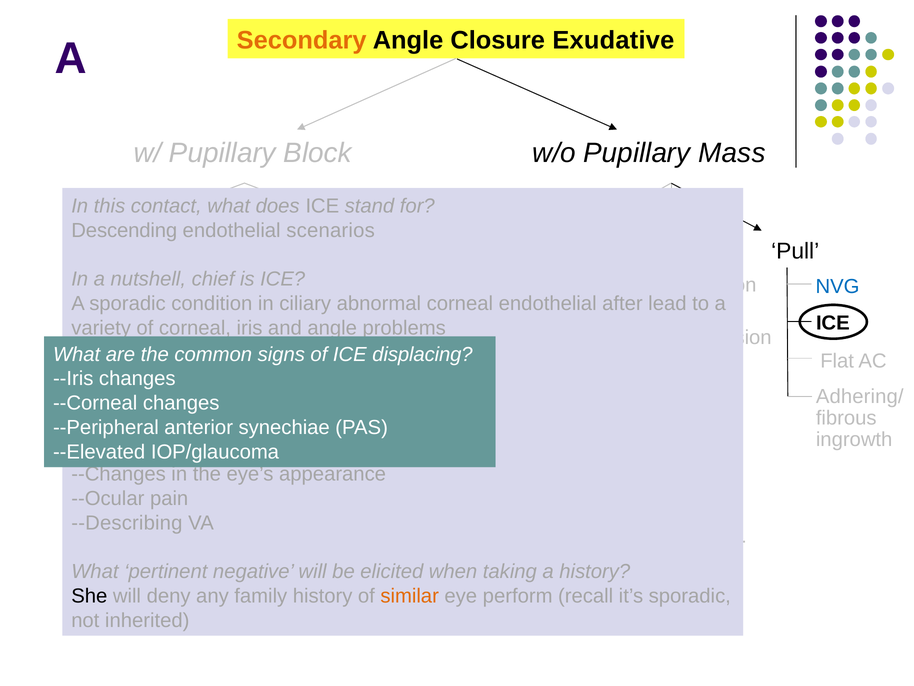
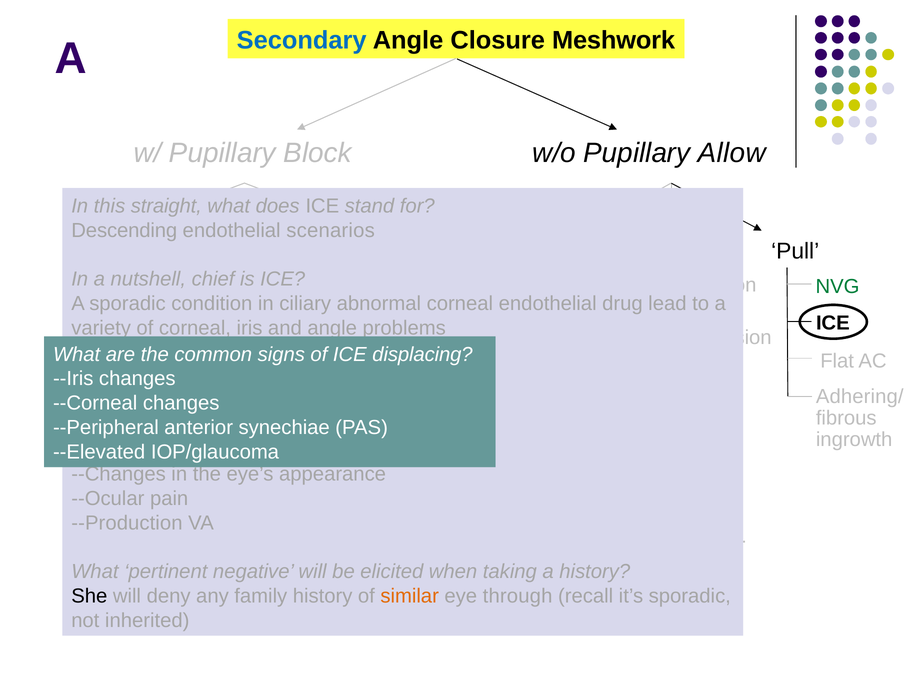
Secondary colour: orange -> blue (302, 40)
Exudative: Exudative -> Meshwork (614, 40)
Mass: Mass -> Allow (732, 153)
contact: contact -> straight (166, 206)
NVG colour: blue -> green (837, 286)
after: after -> drug (622, 303)
--Describing: --Describing -> --Production (127, 523)
perform: perform -> through (518, 596)
